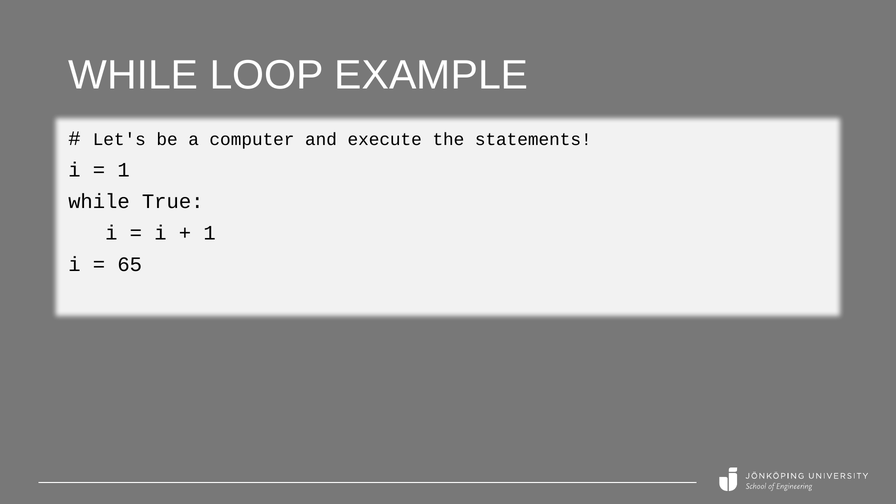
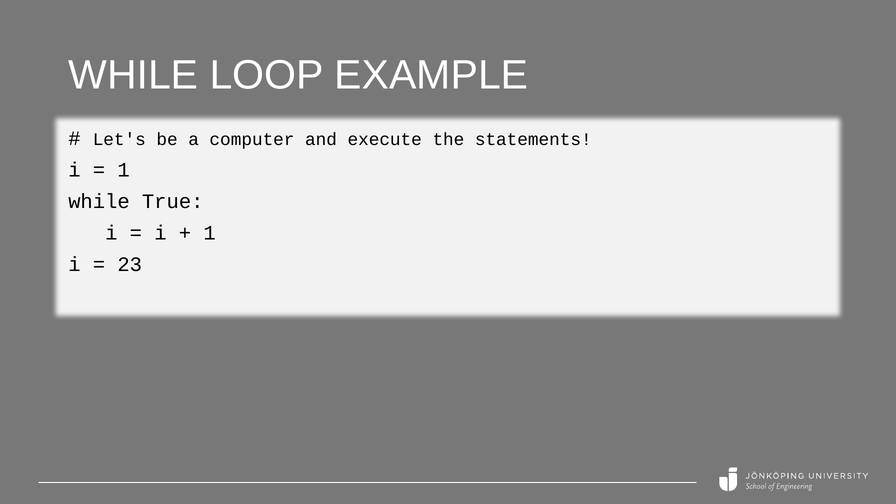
65: 65 -> 23 (130, 265)
